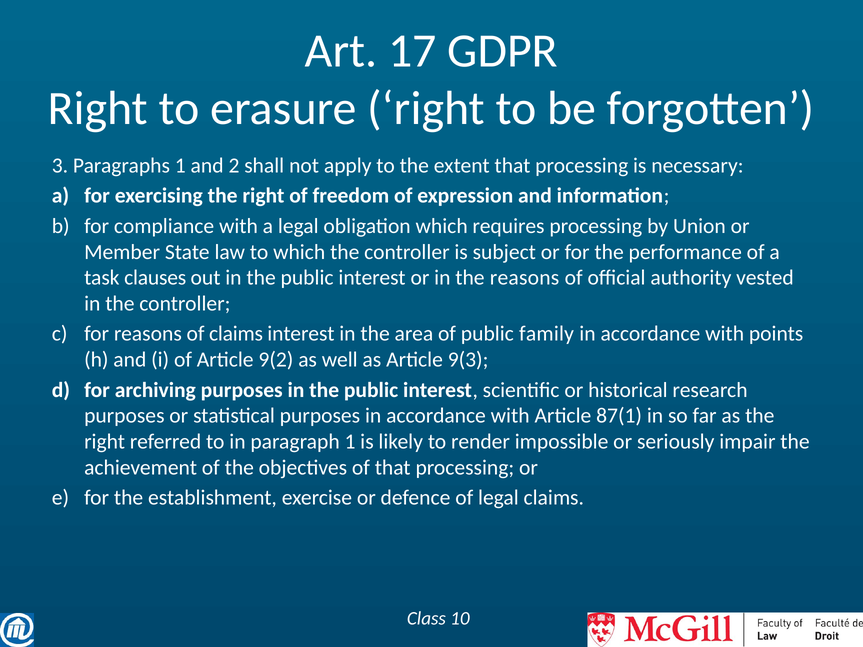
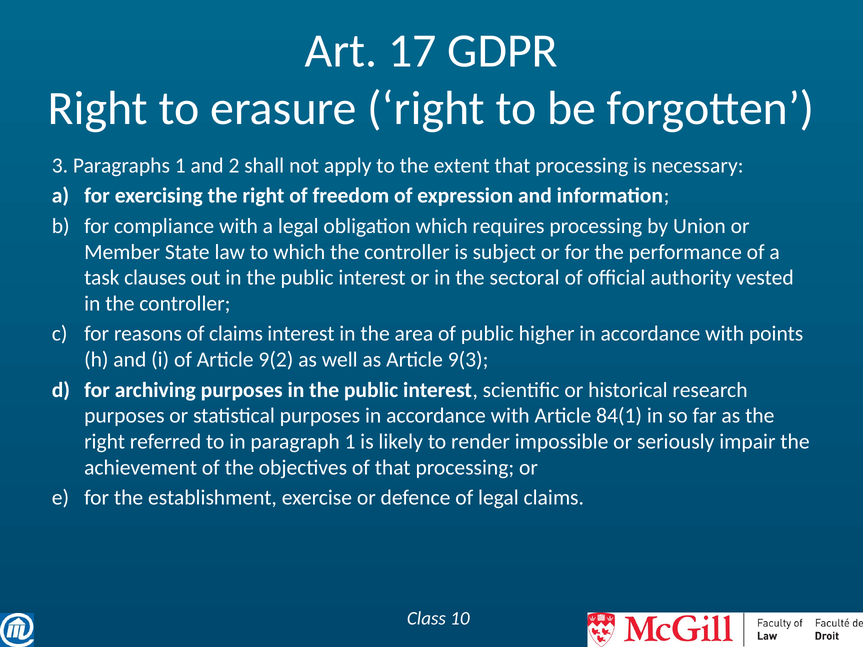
the reasons: reasons -> sectoral (525, 278)
family: family -> higher (547, 334)
87(1: 87(1 -> 84(1 (619, 416)
